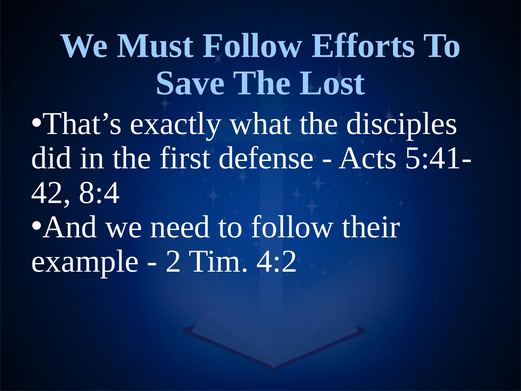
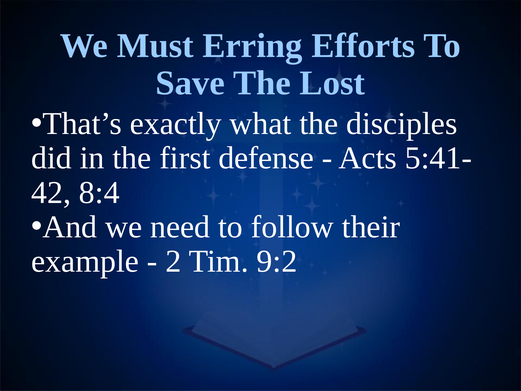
Must Follow: Follow -> Erring (253, 46)
4:2: 4:2 -> 9:2 (277, 261)
